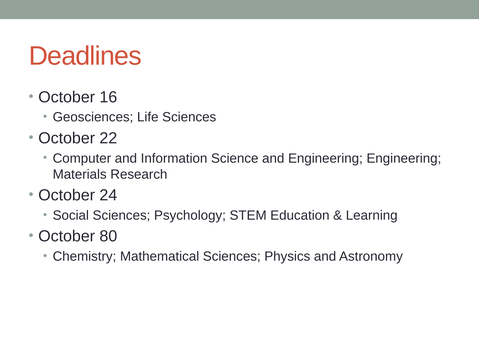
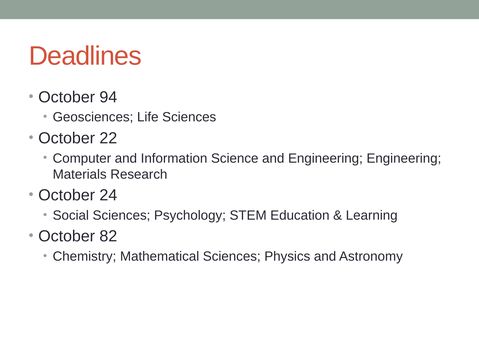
16: 16 -> 94 (108, 97)
80: 80 -> 82 (108, 236)
